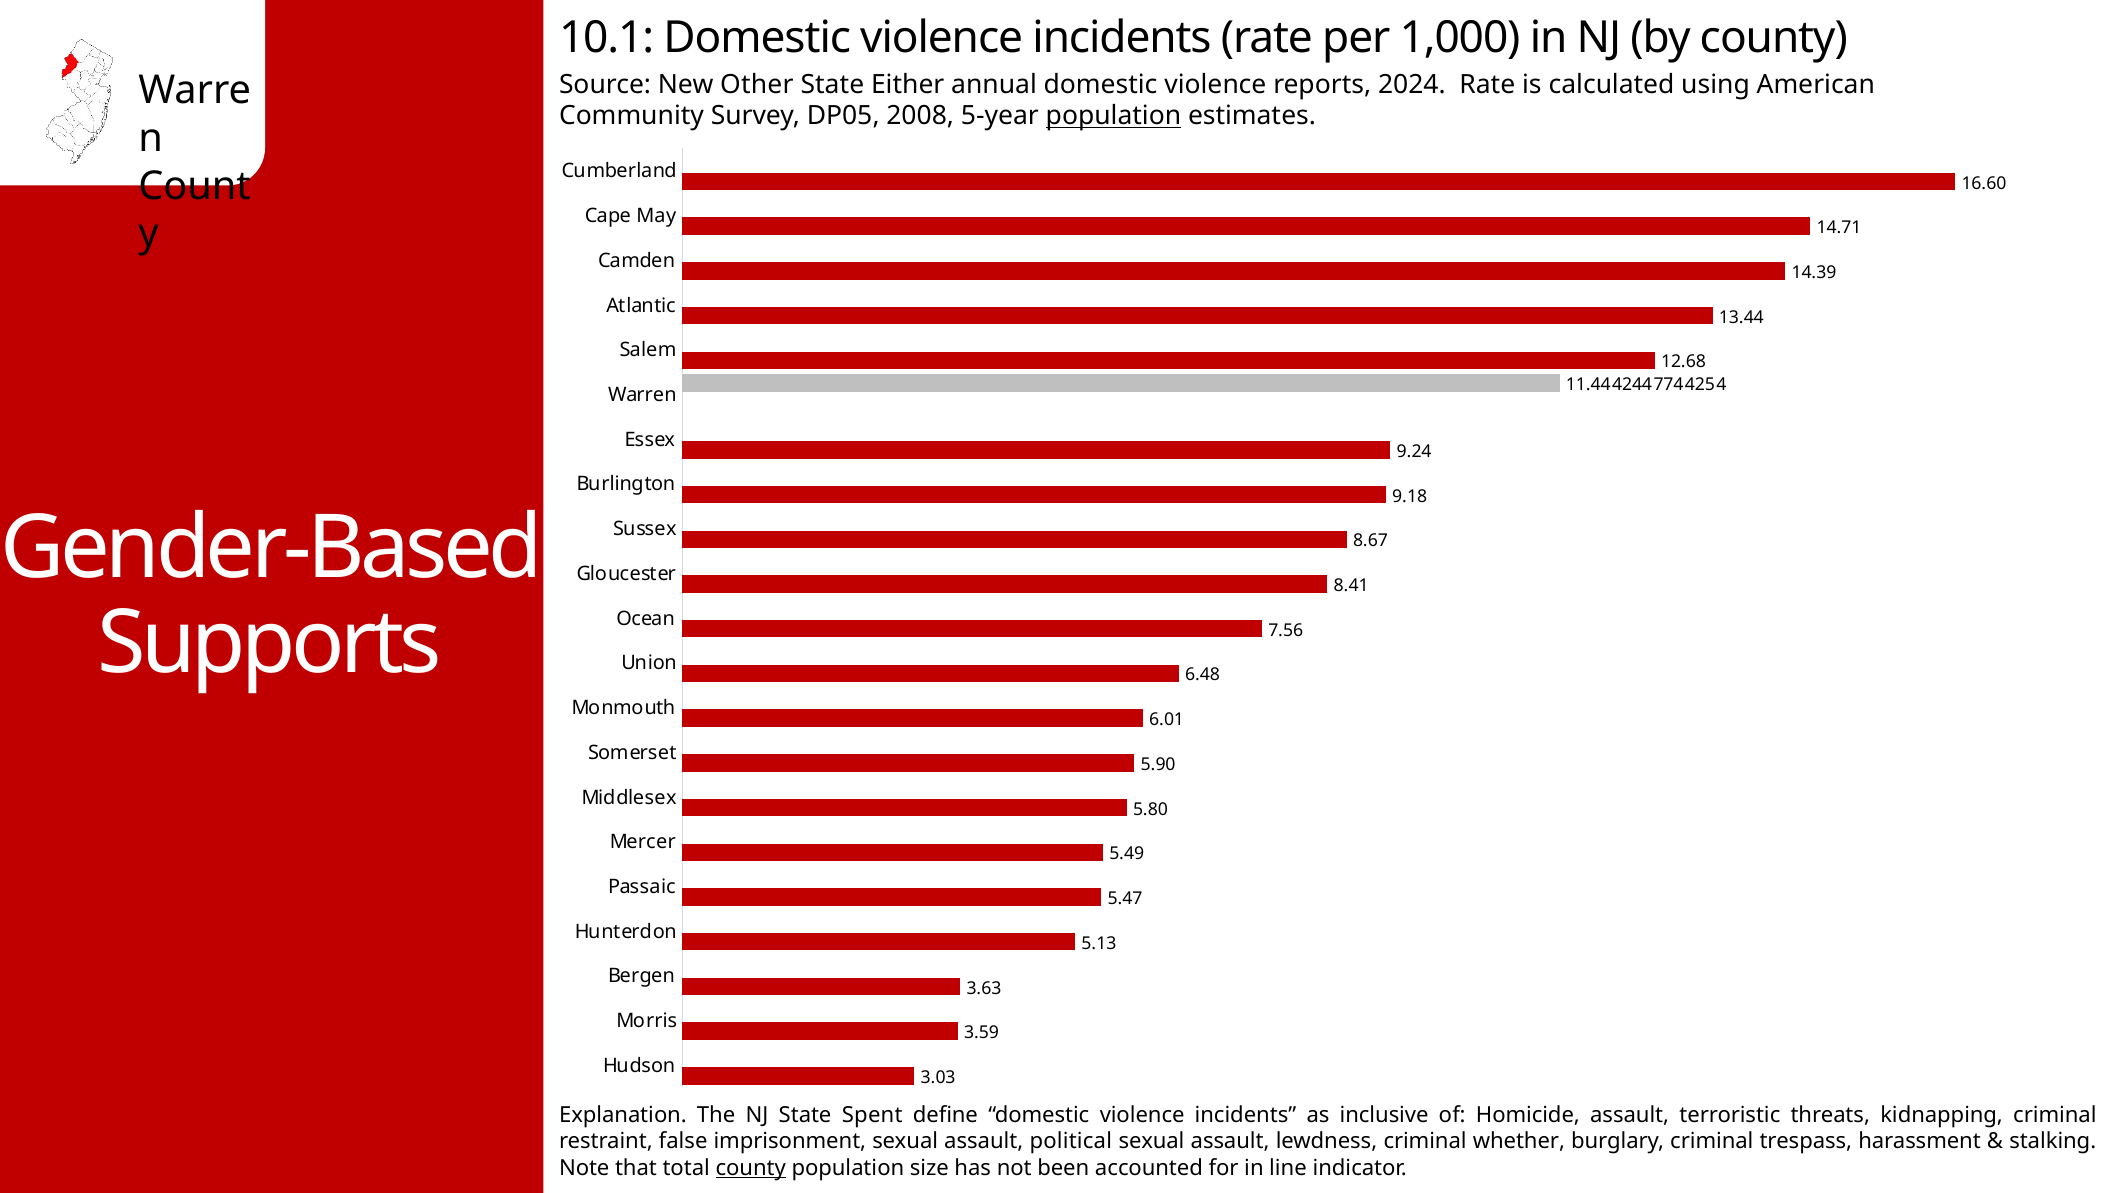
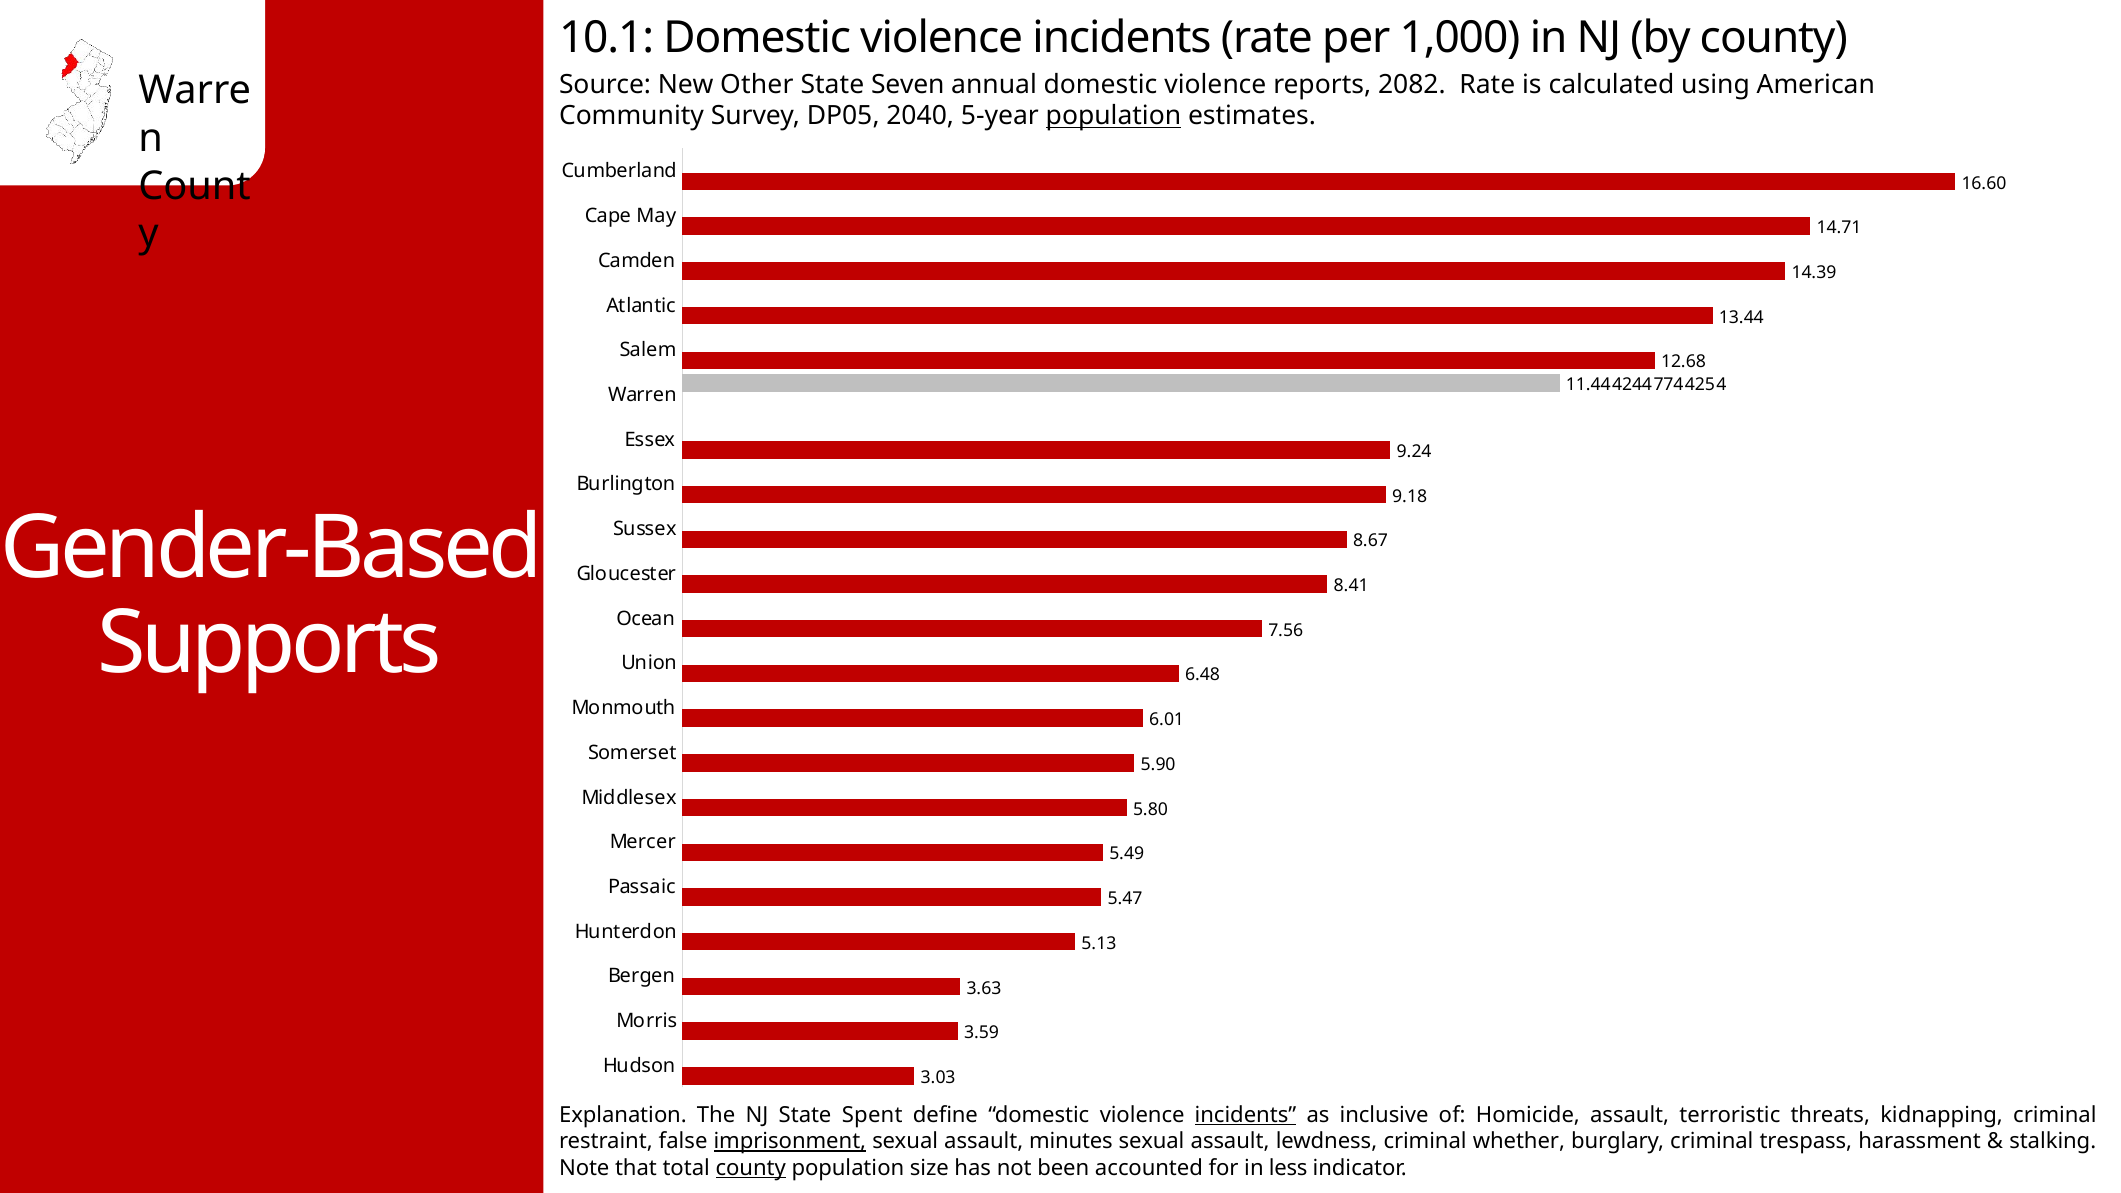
Either: Either -> Seven (908, 84)
2024: 2024 -> 2082 (1412, 84)
2008: 2008 -> 2040 (920, 116)
incidents underline: none -> present (1245, 1115)
imprisonment underline: none -> present (790, 1141)
political: political -> minutes (1071, 1141)
line: line -> less (1288, 1168)
